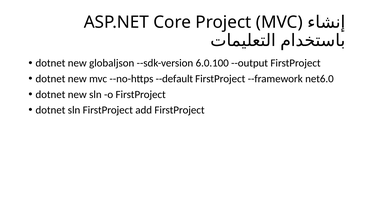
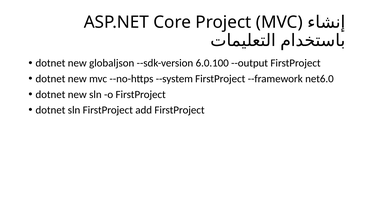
--default: --default -> --system (174, 79)
